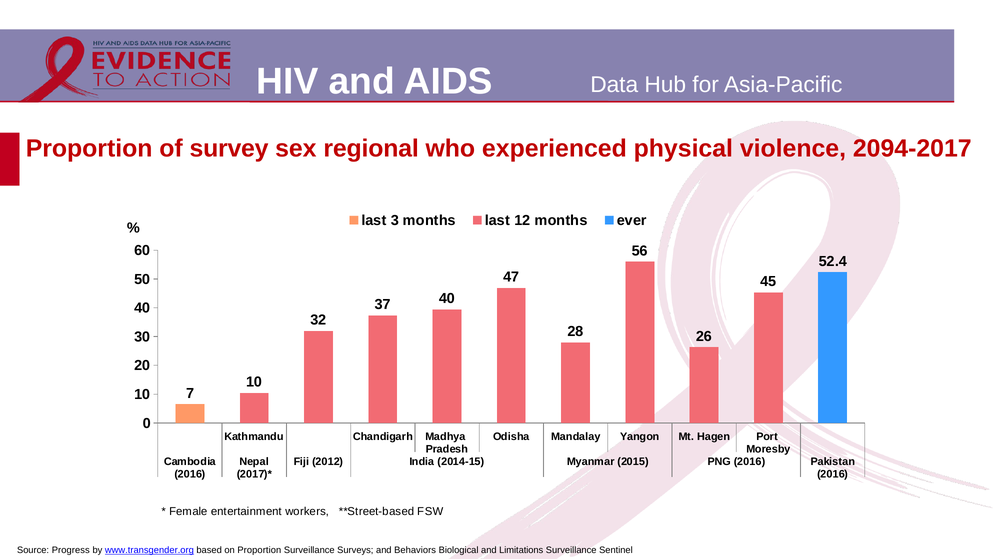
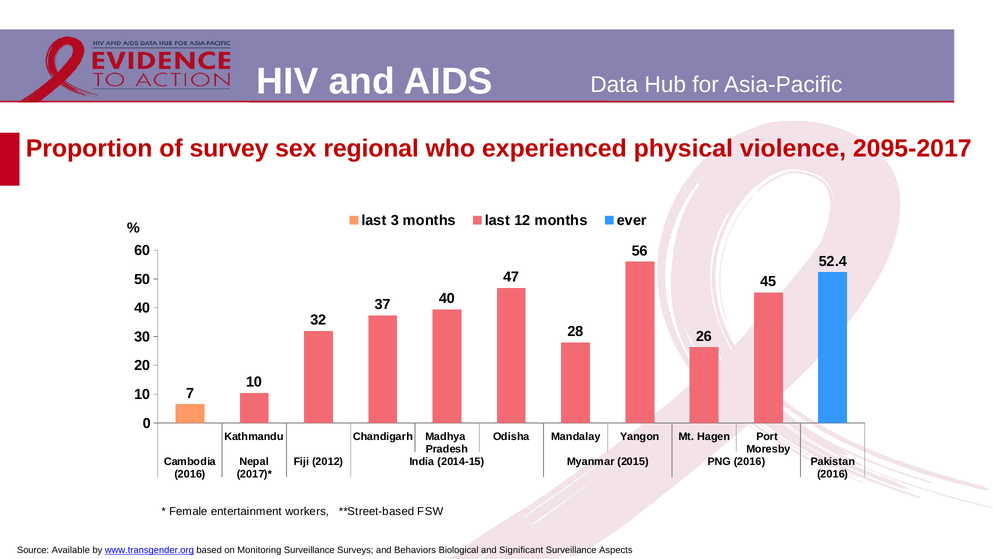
2094-2017: 2094-2017 -> 2095-2017 (912, 148)
Progress: Progress -> Available (71, 550)
on Proportion: Proportion -> Monitoring (259, 550)
Limitations: Limitations -> Significant (521, 550)
Sentinel: Sentinel -> Aspects (616, 550)
